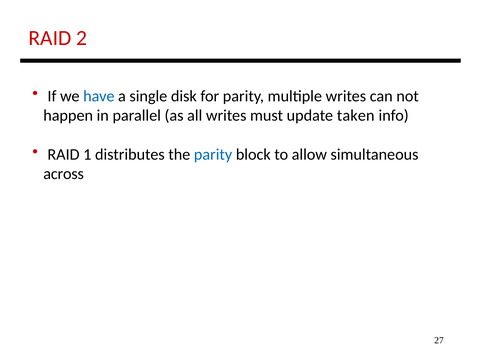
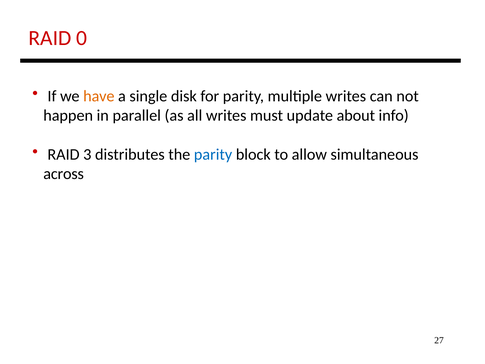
2: 2 -> 0 (82, 38)
have colour: blue -> orange (99, 96)
taken: taken -> about (356, 116)
1: 1 -> 3 (87, 154)
